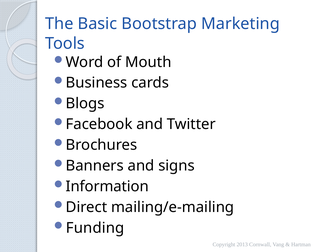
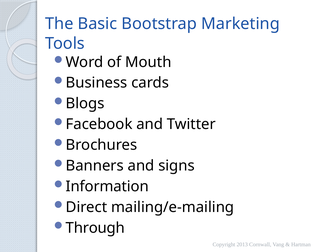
Funding: Funding -> Through (95, 227)
